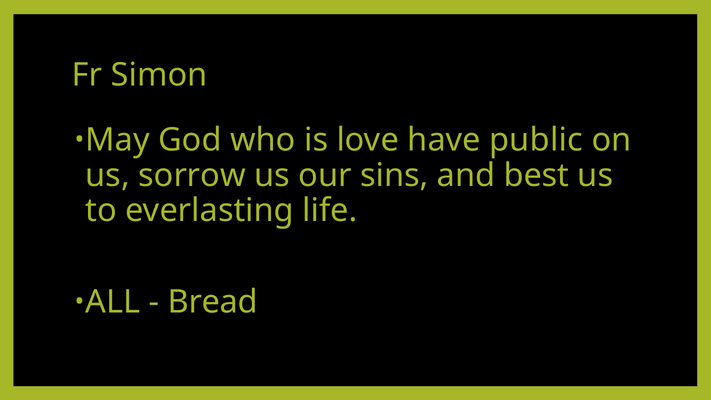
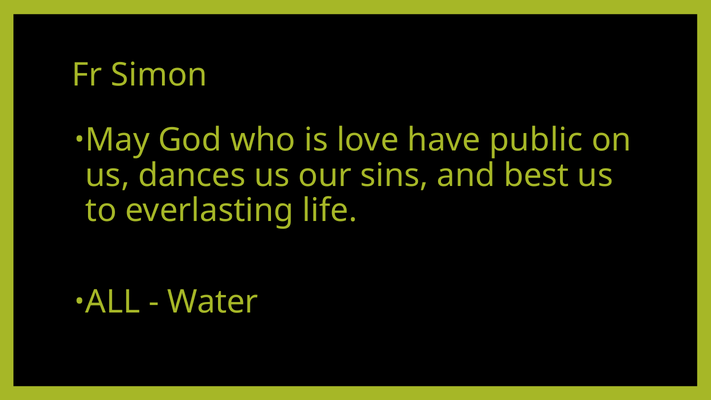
sorrow: sorrow -> dances (192, 175)
Bread: Bread -> Water (213, 302)
